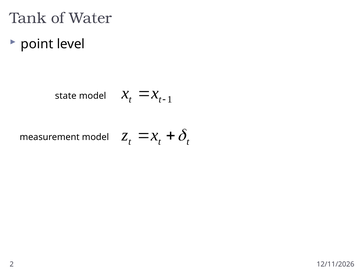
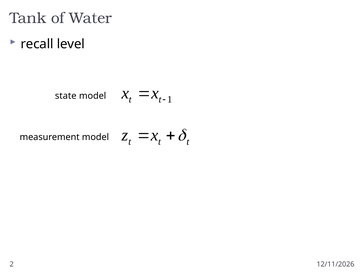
point: point -> recall (37, 44)
